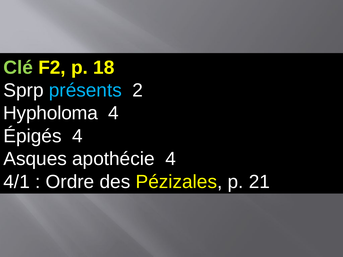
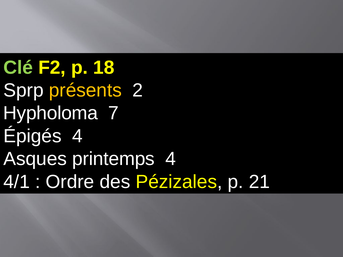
présents colour: light blue -> yellow (85, 90)
4: 4 -> 7 (113, 113)
apothécie: apothécie -> printemps (113, 159)
